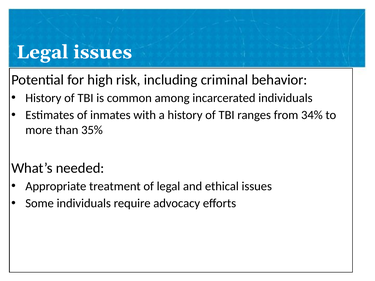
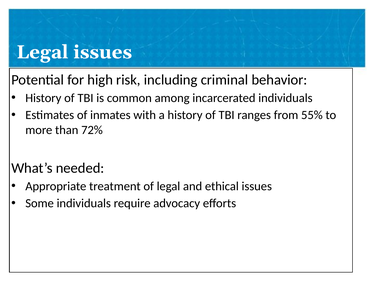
34%: 34% -> 55% (312, 115)
35%: 35% -> 72% (92, 130)
